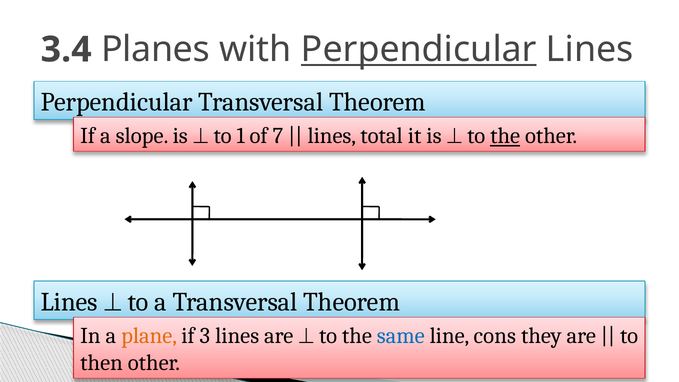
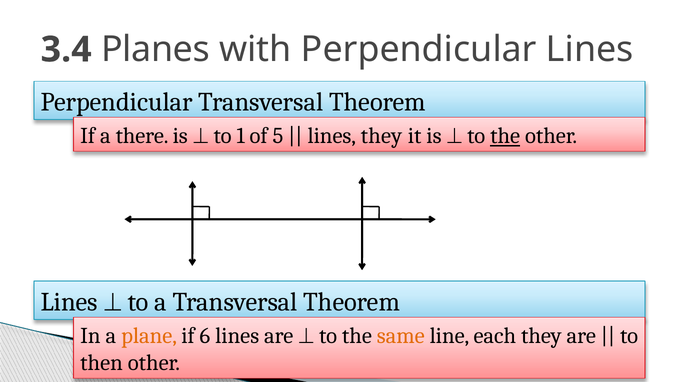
Perpendicular underline: present -> none (419, 50)
slope: slope -> there (142, 136)
7: 7 -> 5 (278, 136)
lines total: total -> they (381, 136)
3: 3 -> 6 (205, 336)
same colour: blue -> orange (401, 336)
cons: cons -> each (495, 336)
